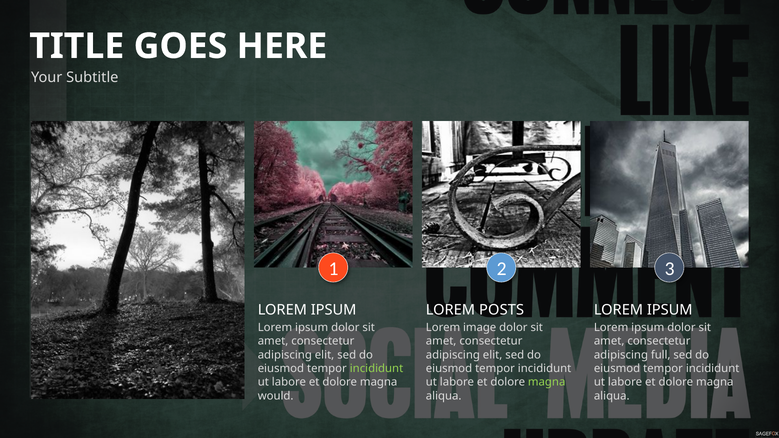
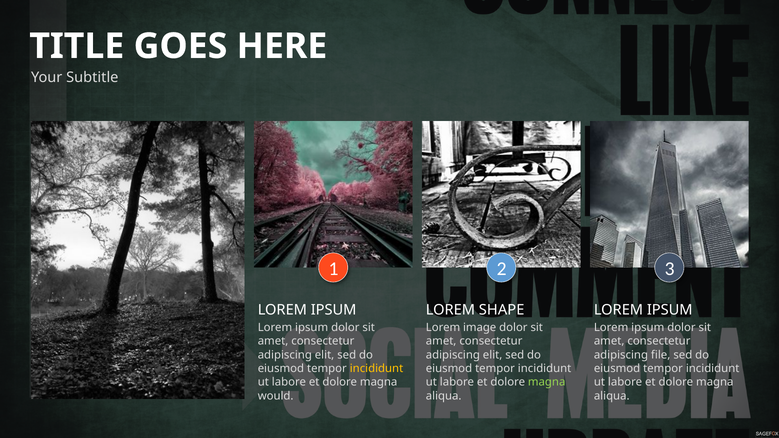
POSTS: POSTS -> SHAPE (502, 310)
full: full -> file (661, 355)
incididunt colour: light green -> yellow (377, 369)
